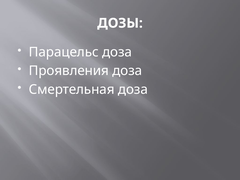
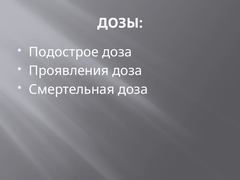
Парацельс: Парацельс -> Подострое (64, 52)
